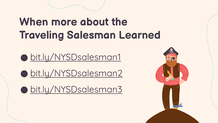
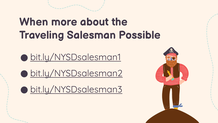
Learned: Learned -> Possible (140, 35)
